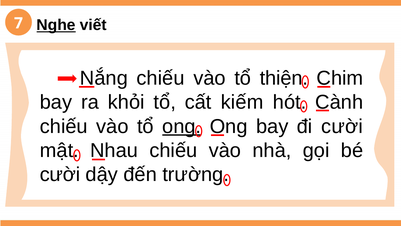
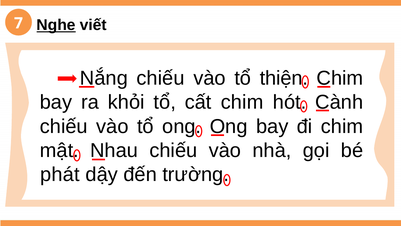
cất kiếm: kiếm -> chim (242, 102)
ong underline: present -> none (182, 126)
đi cười: cười -> chim (342, 126)
cười: cười -> phát (60, 174)
